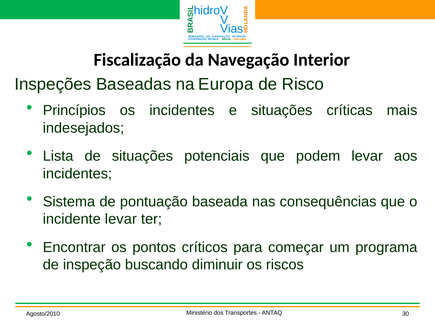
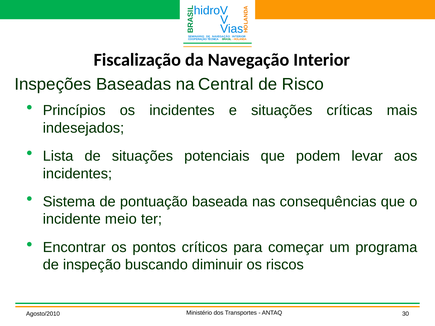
Europa: Europa -> Central (226, 84)
incidente levar: levar -> meio (121, 219)
